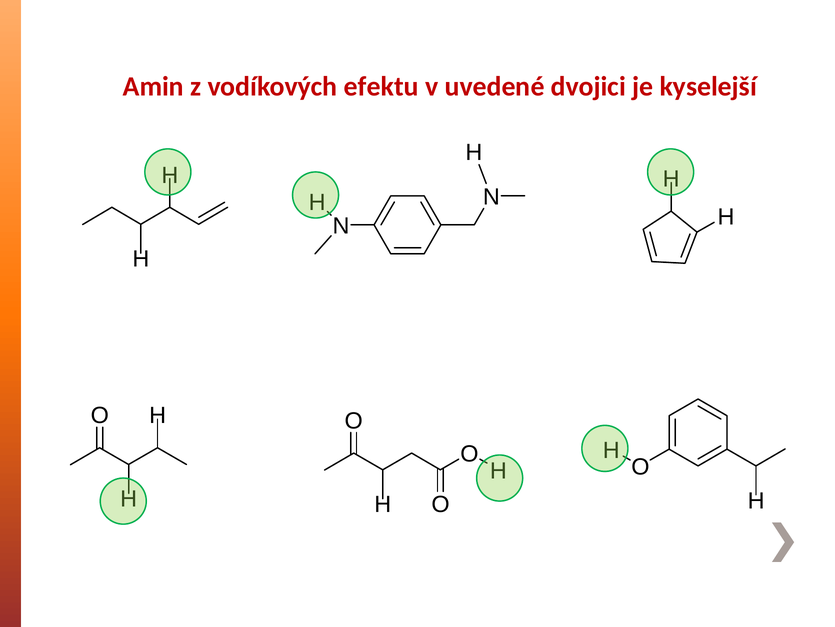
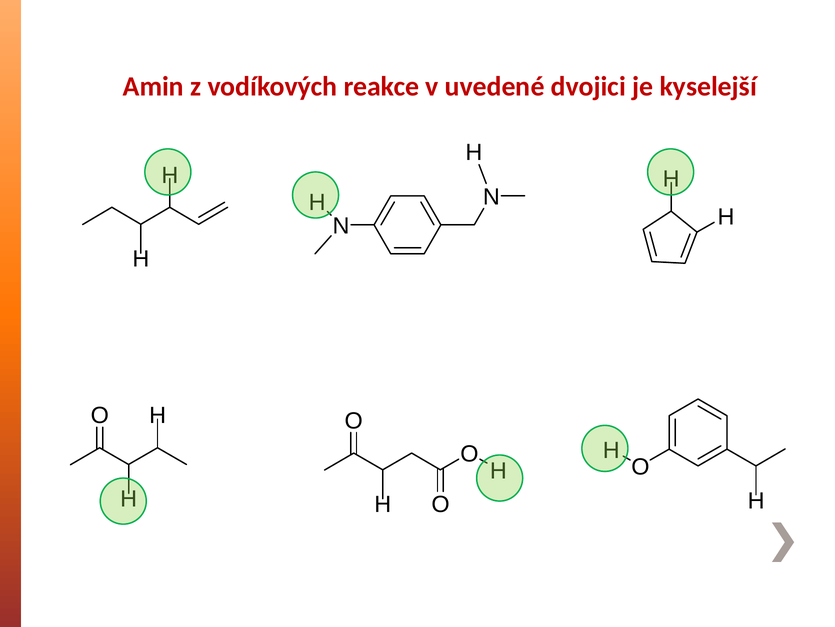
efektu: efektu -> reakce (381, 87)
